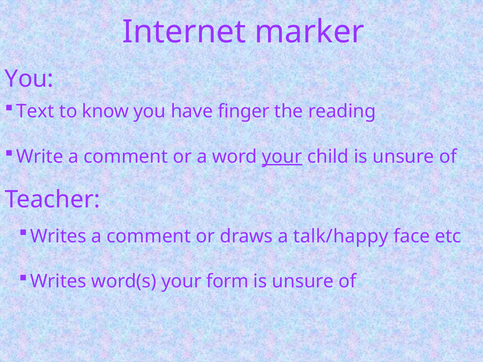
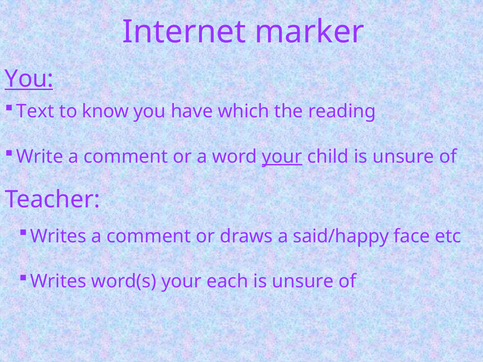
You underline: none -> present (29, 79)
finger: finger -> which (244, 112)
talk/happy: talk/happy -> said/happy (341, 236)
form: form -> each (227, 281)
